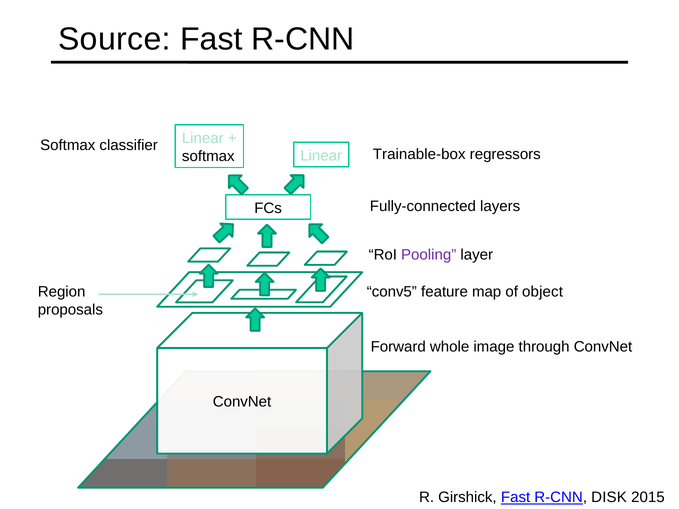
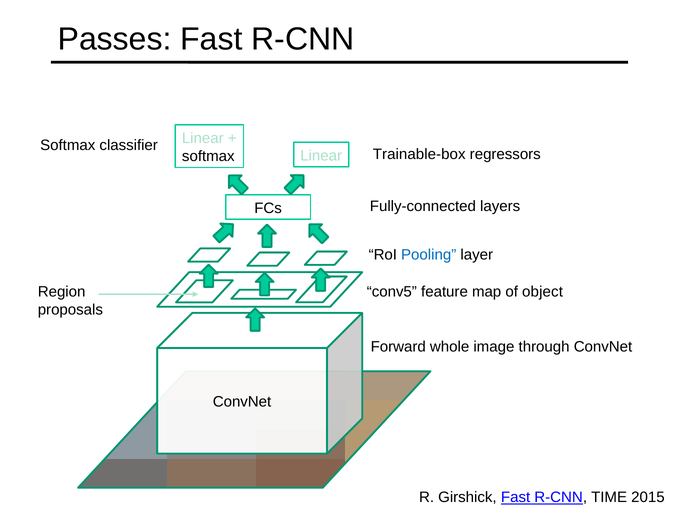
Source: Source -> Passes (115, 39)
Pooling colour: purple -> blue (429, 255)
DISK: DISK -> TIME (609, 498)
